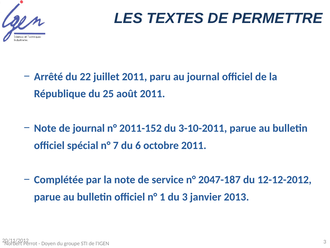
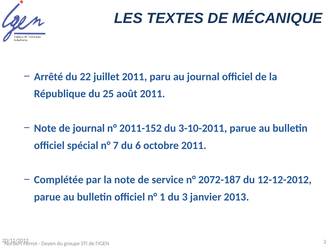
PERMETTRE: PERMETTRE -> MÉCANIQUE (277, 18)
2047-187: 2047-187 -> 2072-187 (219, 179)
